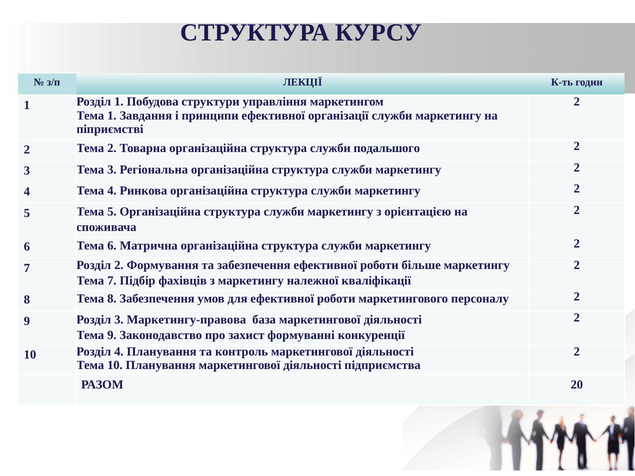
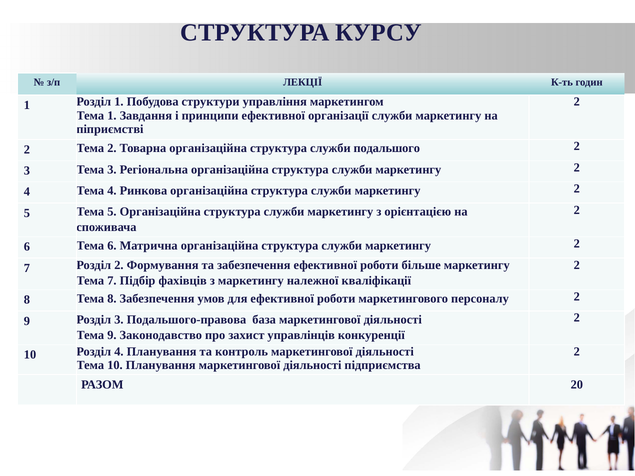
Маркетингу-правова: Маркетингу-правова -> Подальшого-правова (186, 320)
формуванні: формуванні -> управлінців (301, 335)
